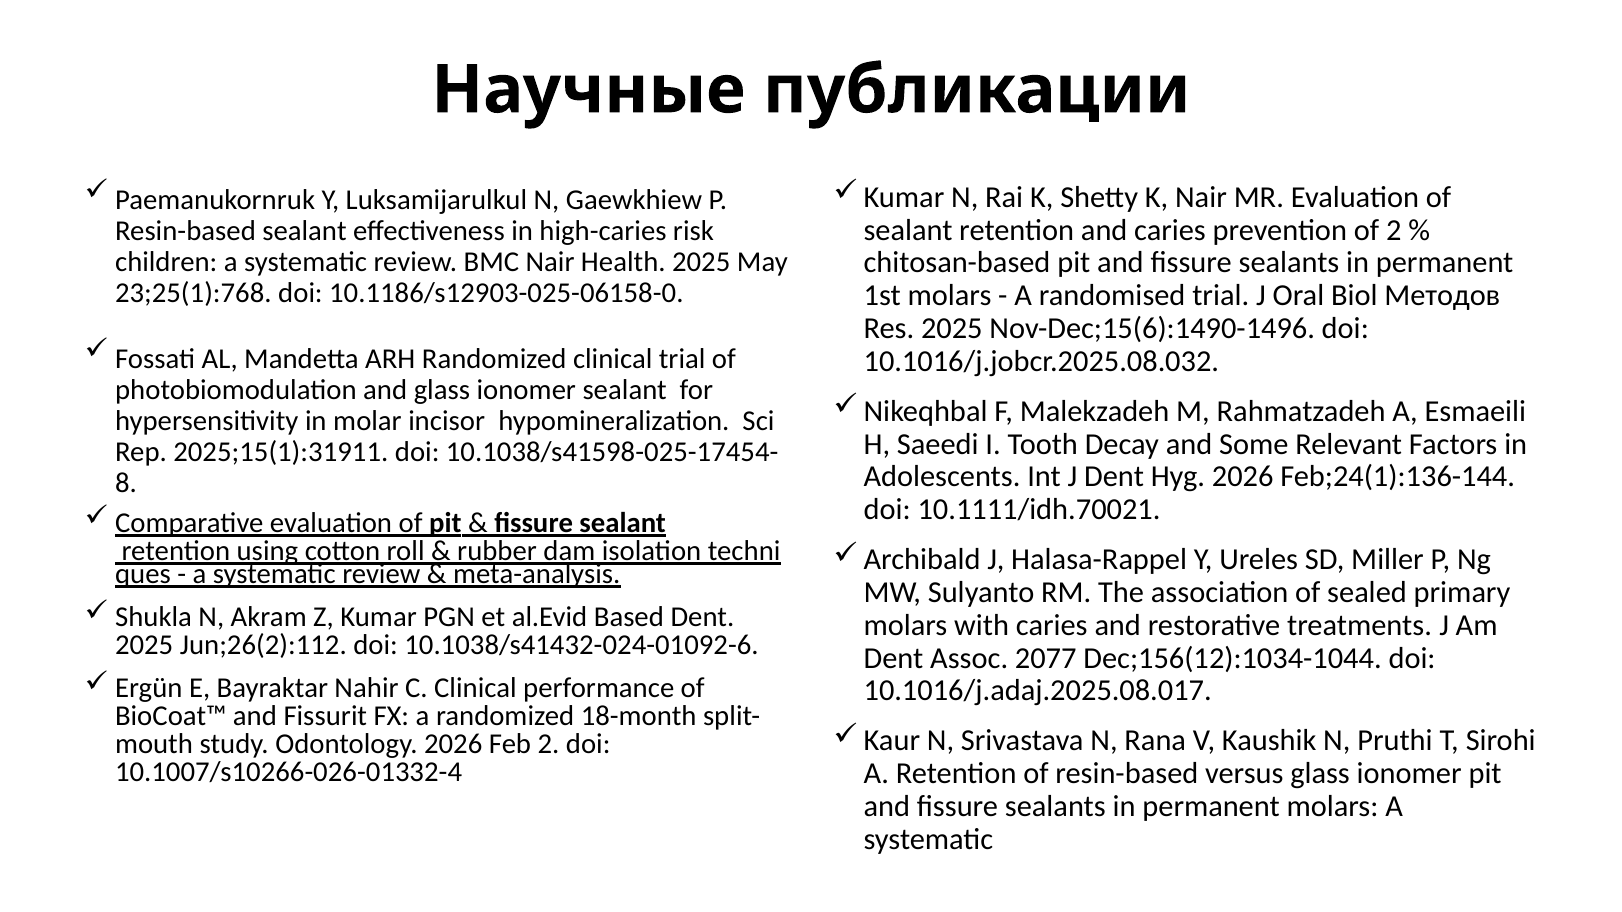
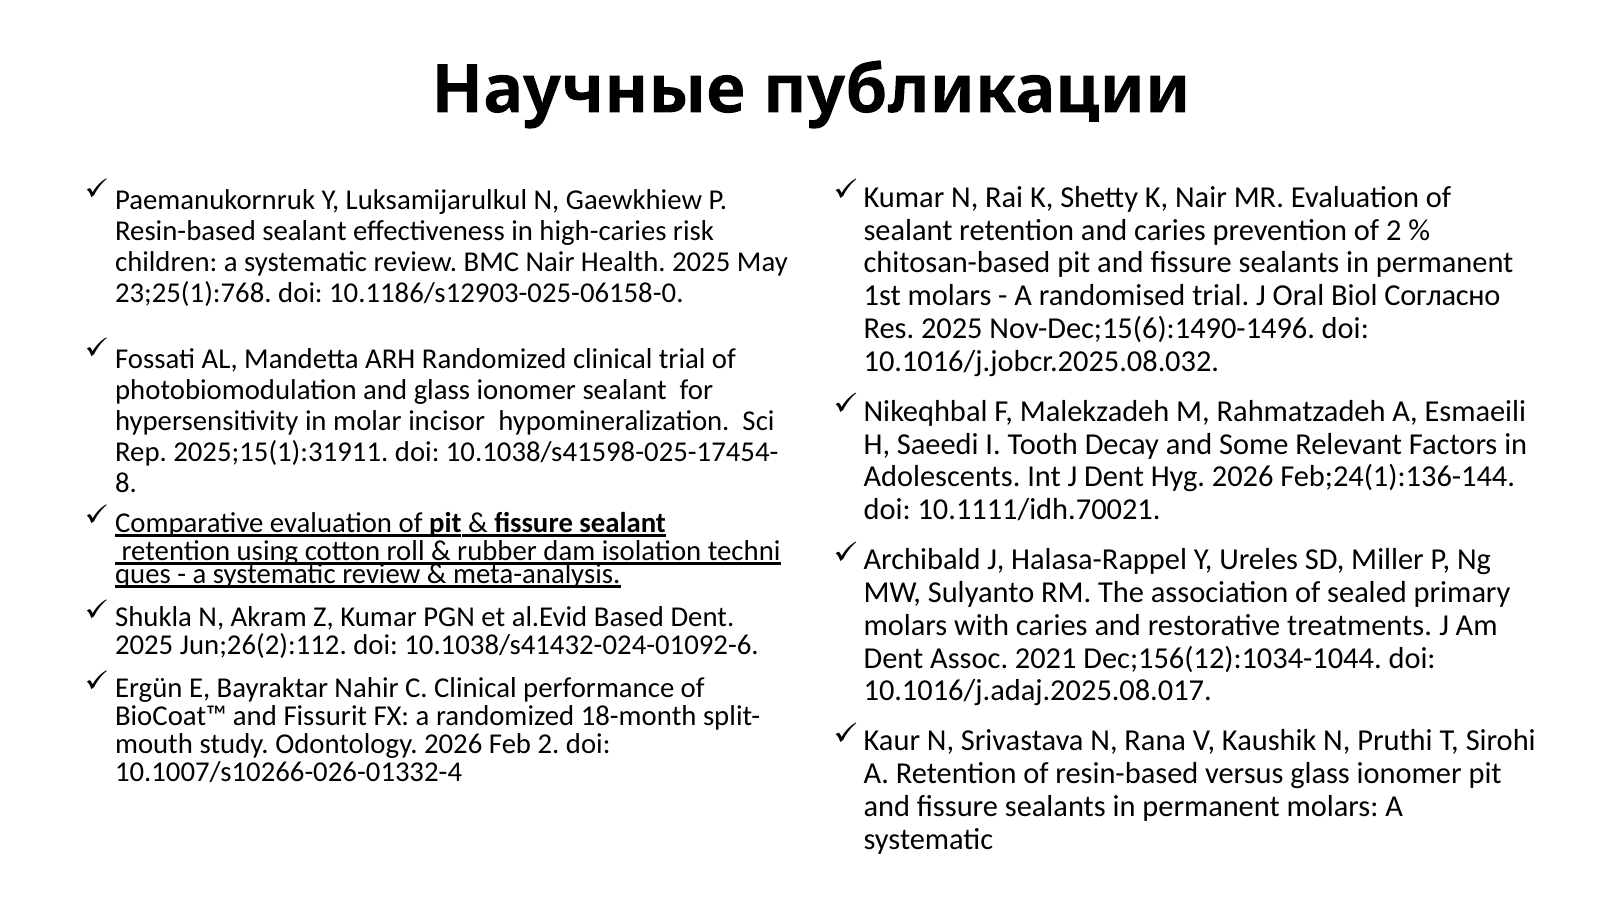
Методов: Методов -> Согласно (1442, 296)
2077: 2077 -> 2021 (1046, 658)
